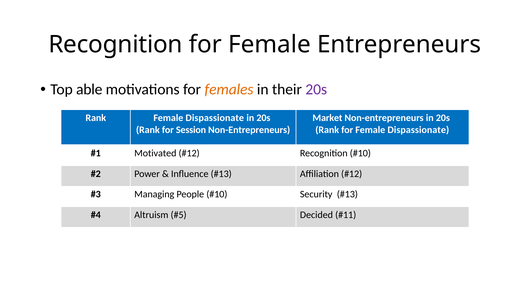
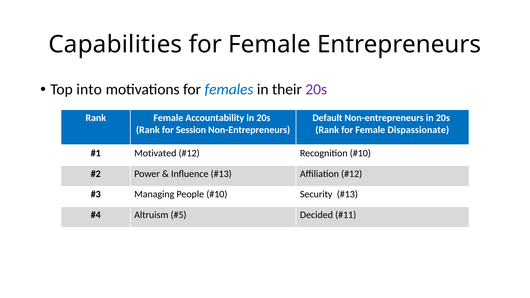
Recognition: Recognition -> Capabilities (115, 45)
able: able -> into (89, 90)
females colour: orange -> blue (229, 90)
Rank Female Dispassionate: Dispassionate -> Accountability (215, 118)
Market: Market -> Default (327, 118)
